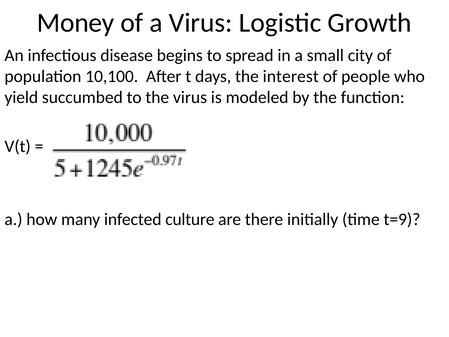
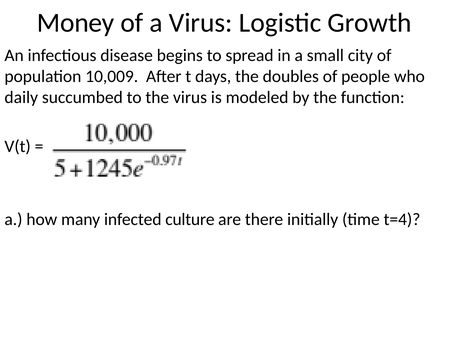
10,100: 10,100 -> 10,009 (112, 76)
interest: interest -> doubles (291, 76)
yield: yield -> daily (21, 97)
t=9: t=9 -> t=4 (402, 219)
